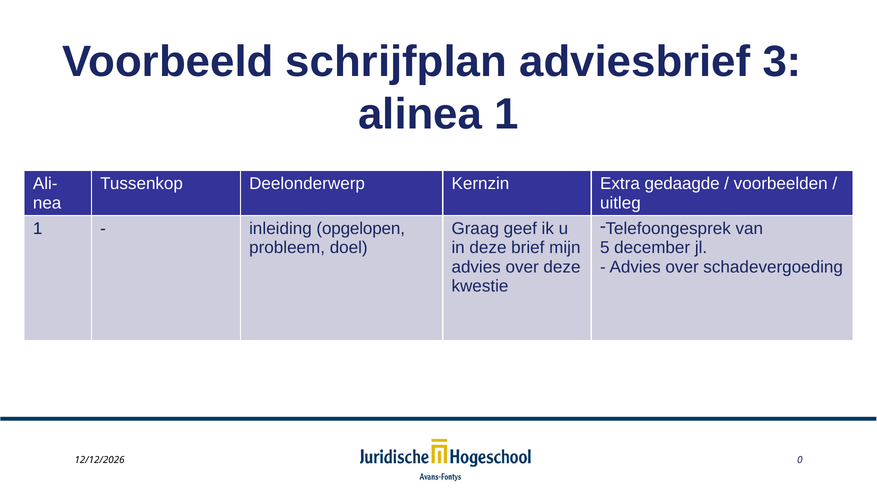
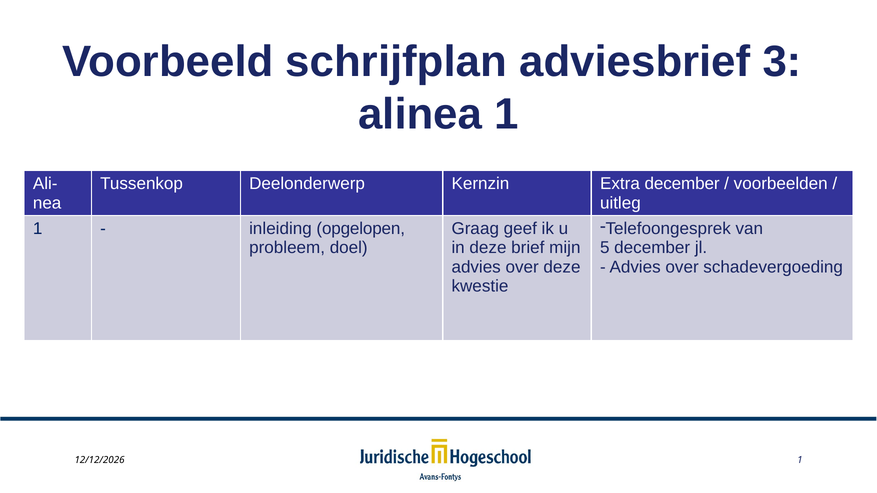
Extra gedaagde: gedaagde -> december (682, 184)
0: 0 -> 1 (800, 460)
